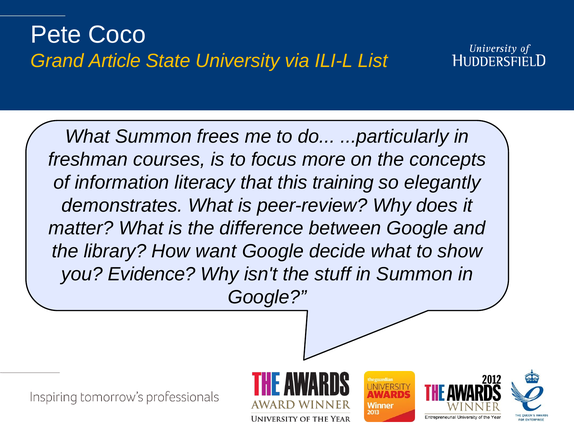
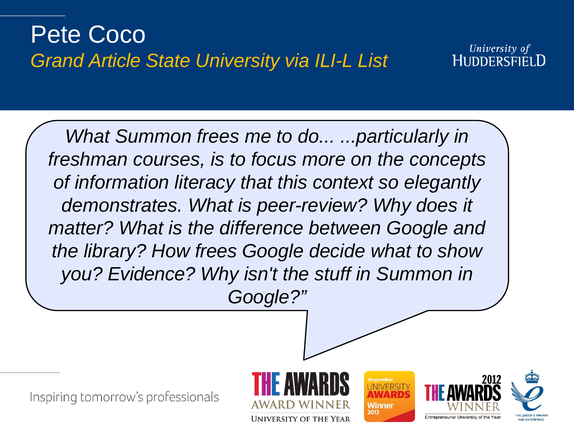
training: training -> context (343, 182)
How want: want -> frees (216, 251)
